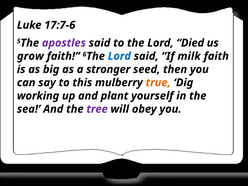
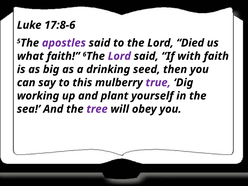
17:7-6: 17:7-6 -> 17:8-6 (60, 25)
grow: grow -> what (30, 56)
Lord colour: blue -> purple (119, 56)
milk: milk -> with (189, 56)
stronger: stronger -> drinking (108, 69)
true colour: orange -> purple (158, 83)
